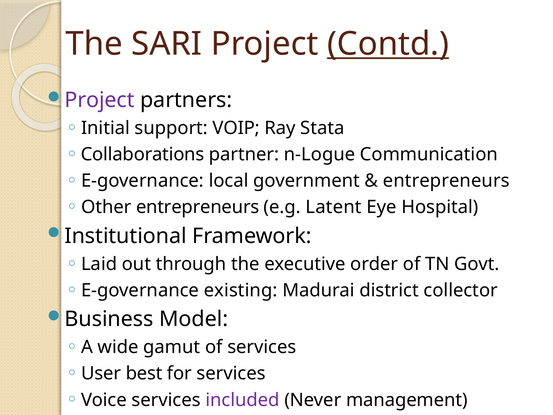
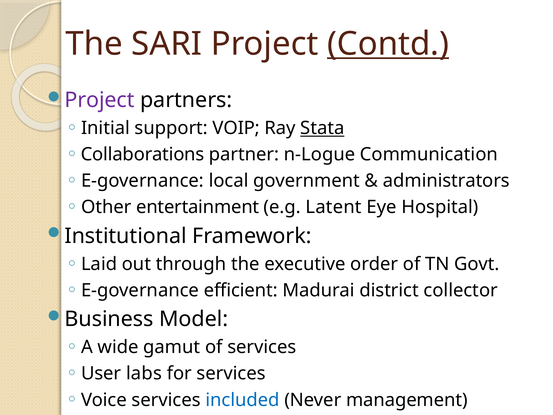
Stata underline: none -> present (322, 128)
entrepreneurs: entrepreneurs -> administrators (446, 181)
Other entrepreneurs: entrepreneurs -> entertainment (198, 207)
existing: existing -> efficient (241, 290)
best: best -> labs (144, 373)
included colour: purple -> blue (242, 400)
